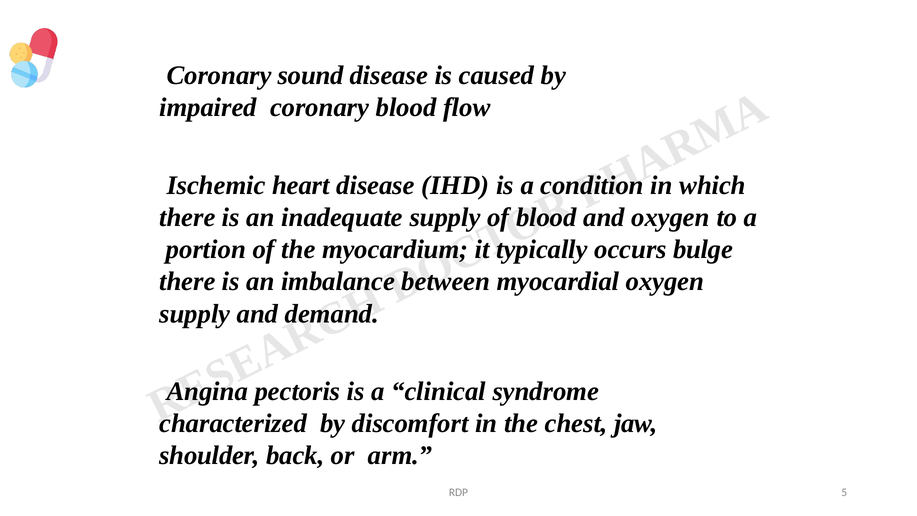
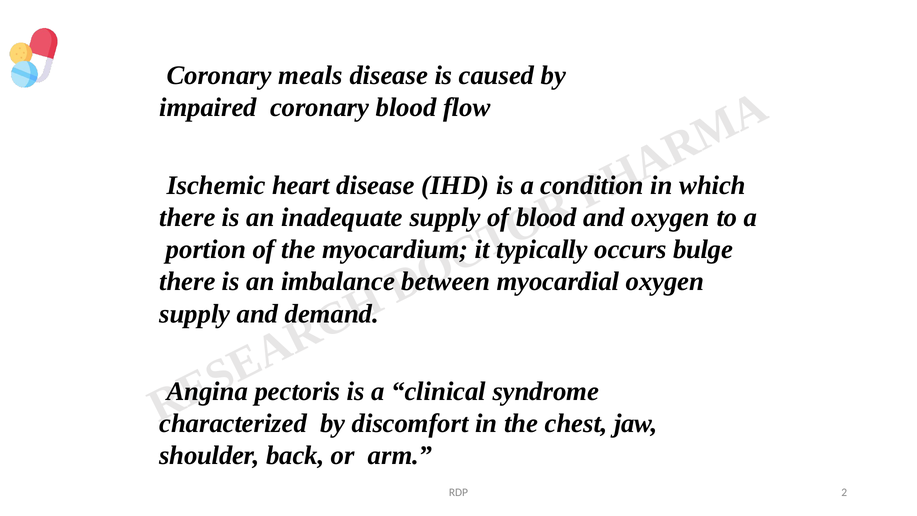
sound: sound -> meals (311, 75)
5: 5 -> 2 (844, 492)
